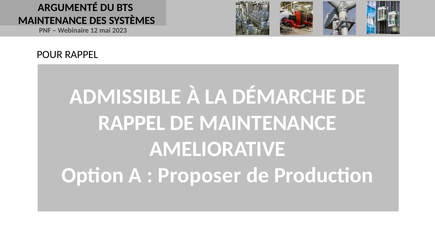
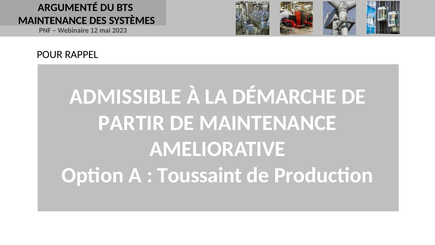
RAPPEL: RAPPEL -> PARTIR (132, 123)
Proposer: Proposer -> Toussaint (200, 175)
